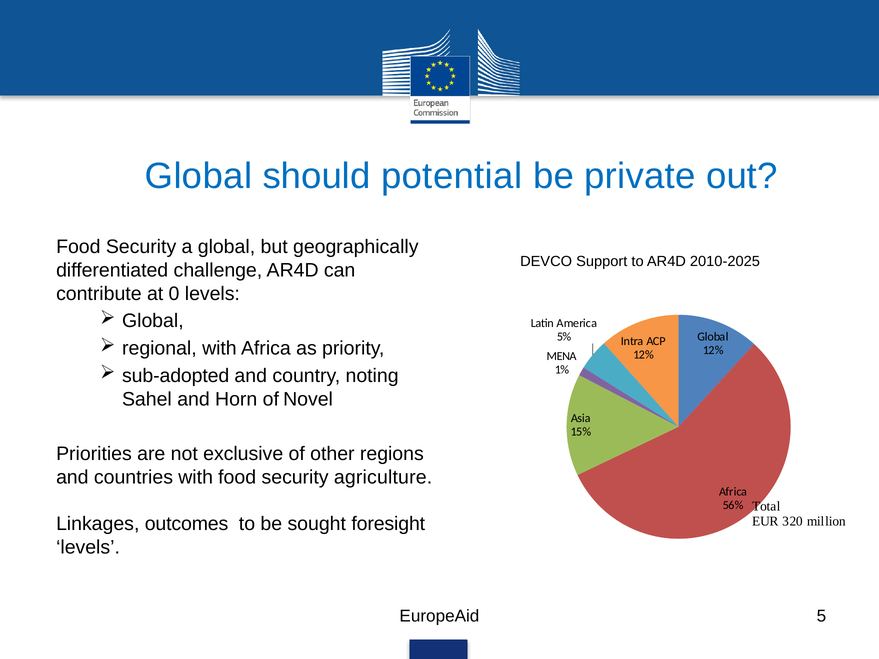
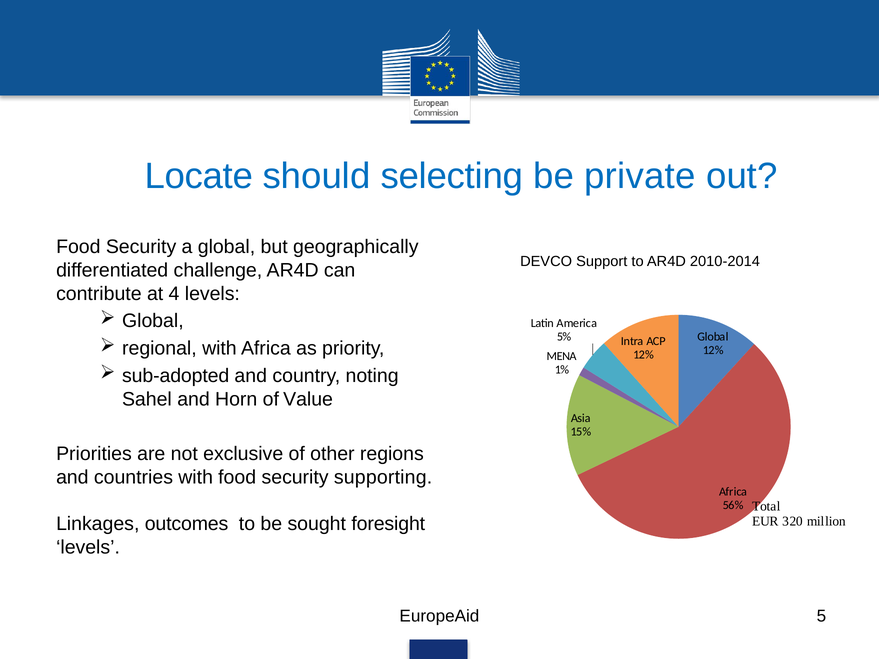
Global: Global -> Locate (199, 176)
potential: potential -> selecting (452, 176)
2010-2025: 2010-2025 -> 2010-2014 (725, 261)
0: 0 -> 4 (174, 294)
Novel: Novel -> Value (308, 399)
agriculture: agriculture -> supporting (383, 477)
